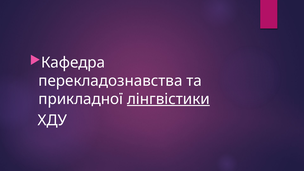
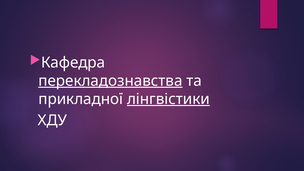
перекладознавства underline: none -> present (110, 81)
